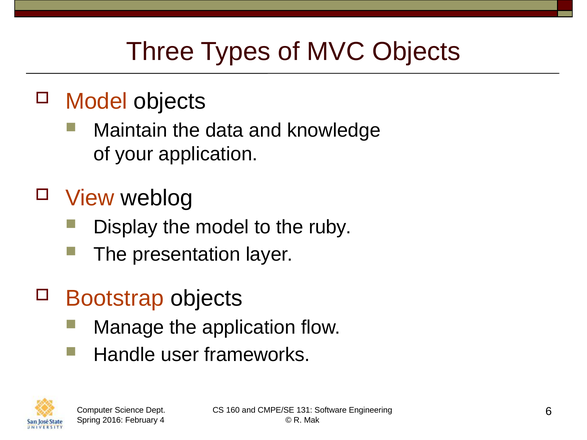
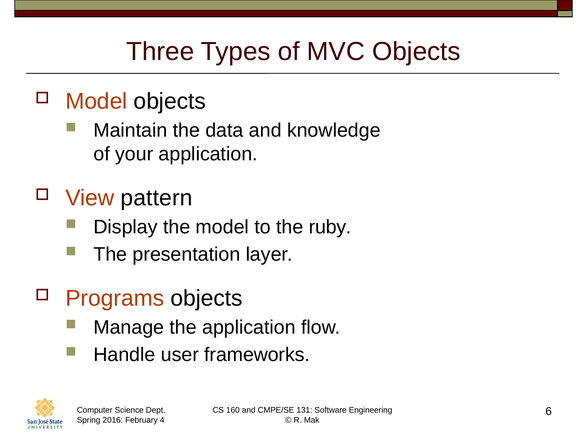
weblog: weblog -> pattern (157, 198)
Bootstrap: Bootstrap -> Programs (115, 298)
